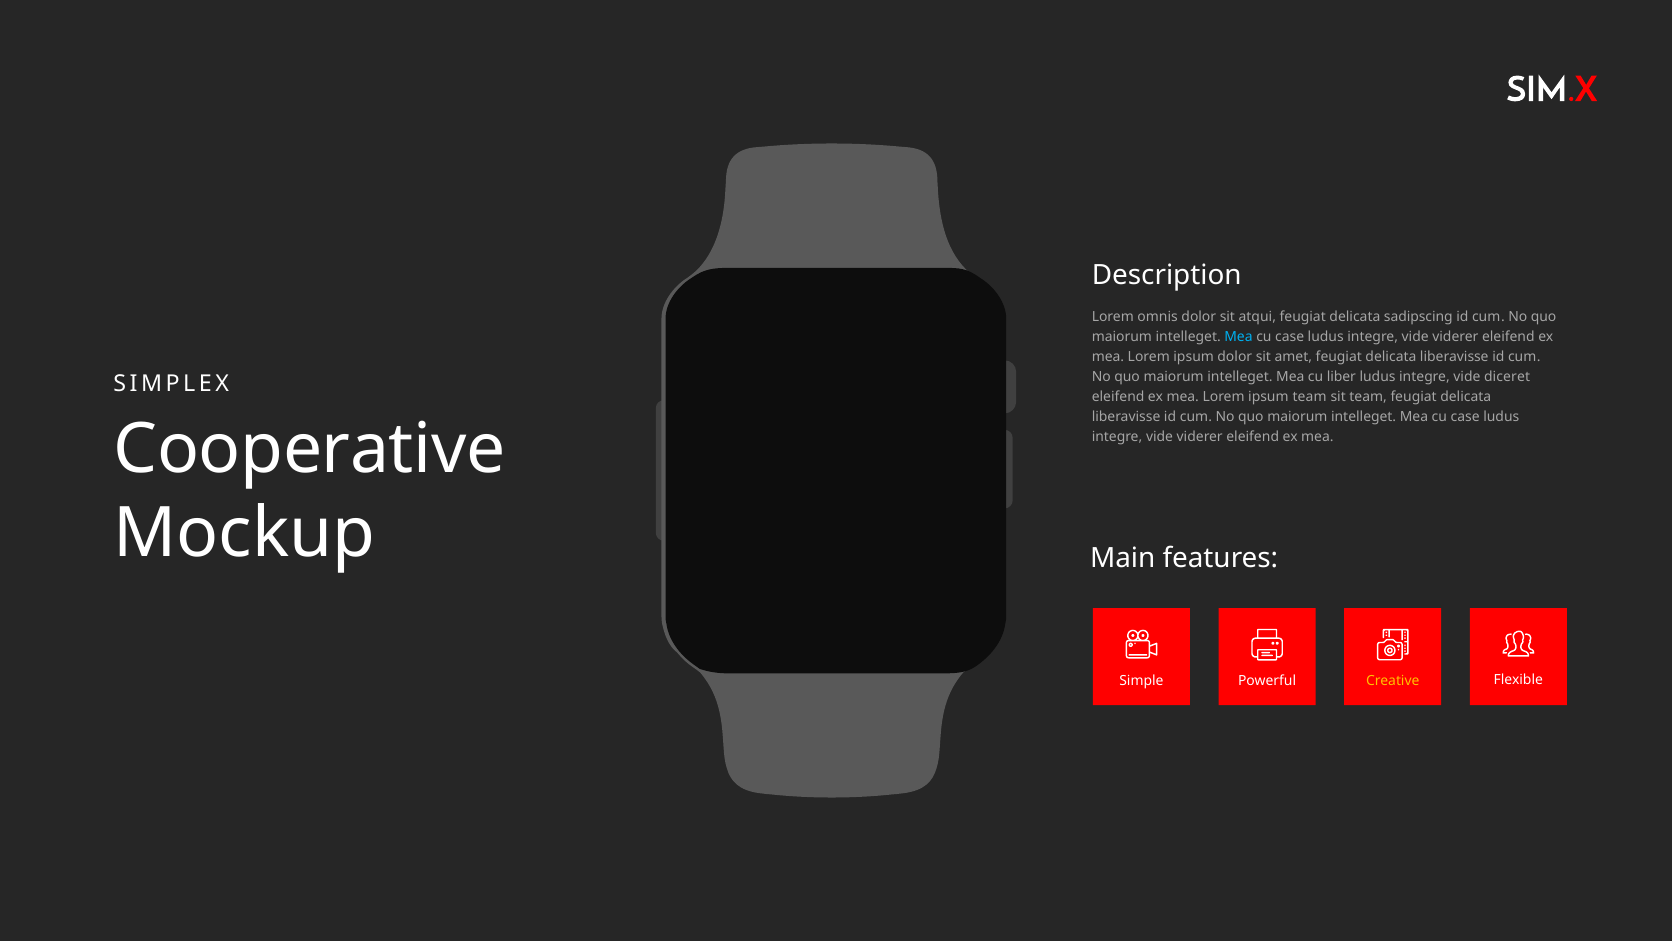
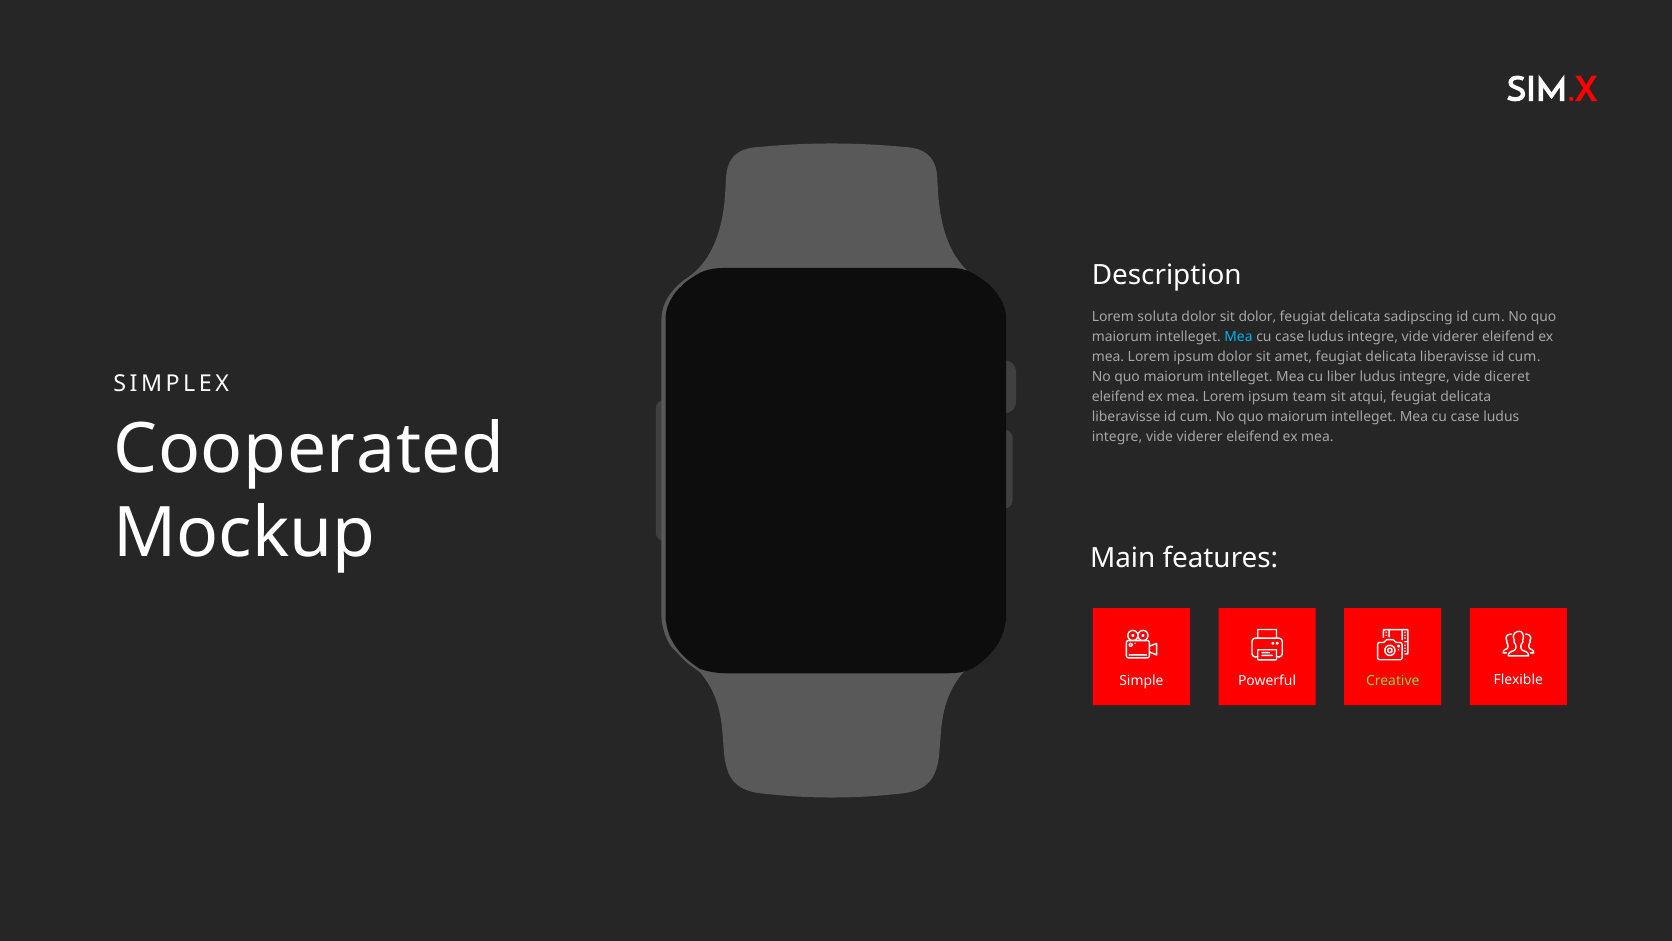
omnis: omnis -> soluta (1158, 316)
sit atqui: atqui -> dolor (1257, 316)
sit team: team -> atqui (1368, 397)
Cooperative: Cooperative -> Cooperated (309, 450)
Creative colour: yellow -> light green (1393, 681)
